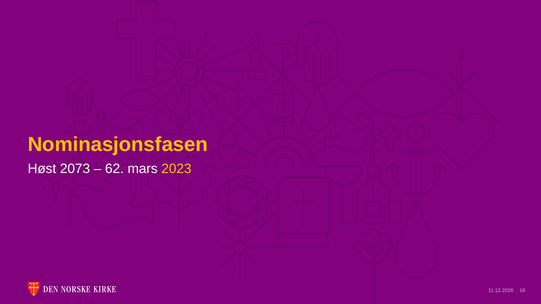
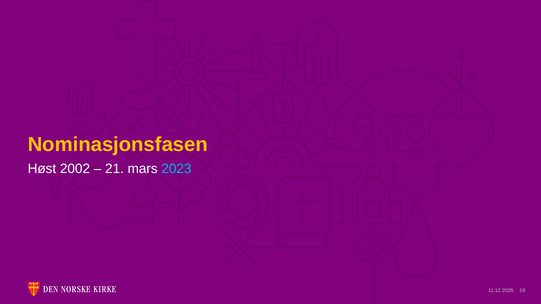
2073: 2073 -> 2002 (75, 169)
62: 62 -> 21 (114, 169)
2023 colour: yellow -> light blue (176, 169)
